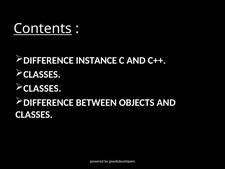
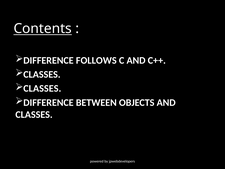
INSTANCE: INSTANCE -> FOLLOWS (96, 60)
